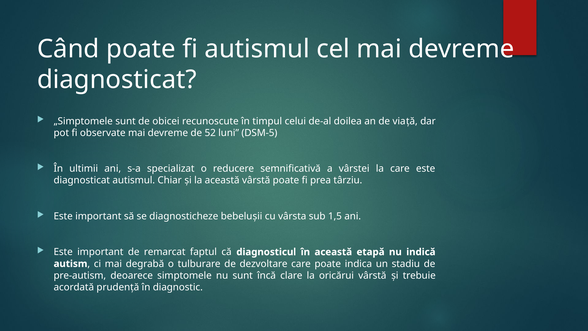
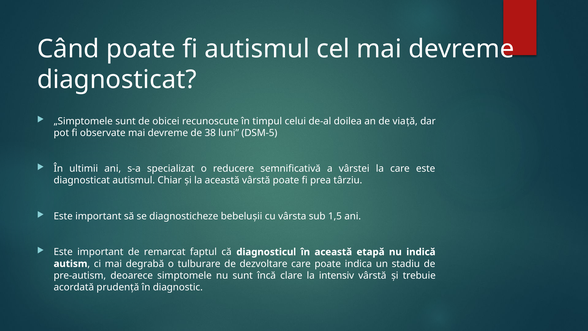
52: 52 -> 38 (210, 133)
oricărui: oricărui -> intensiv (337, 275)
